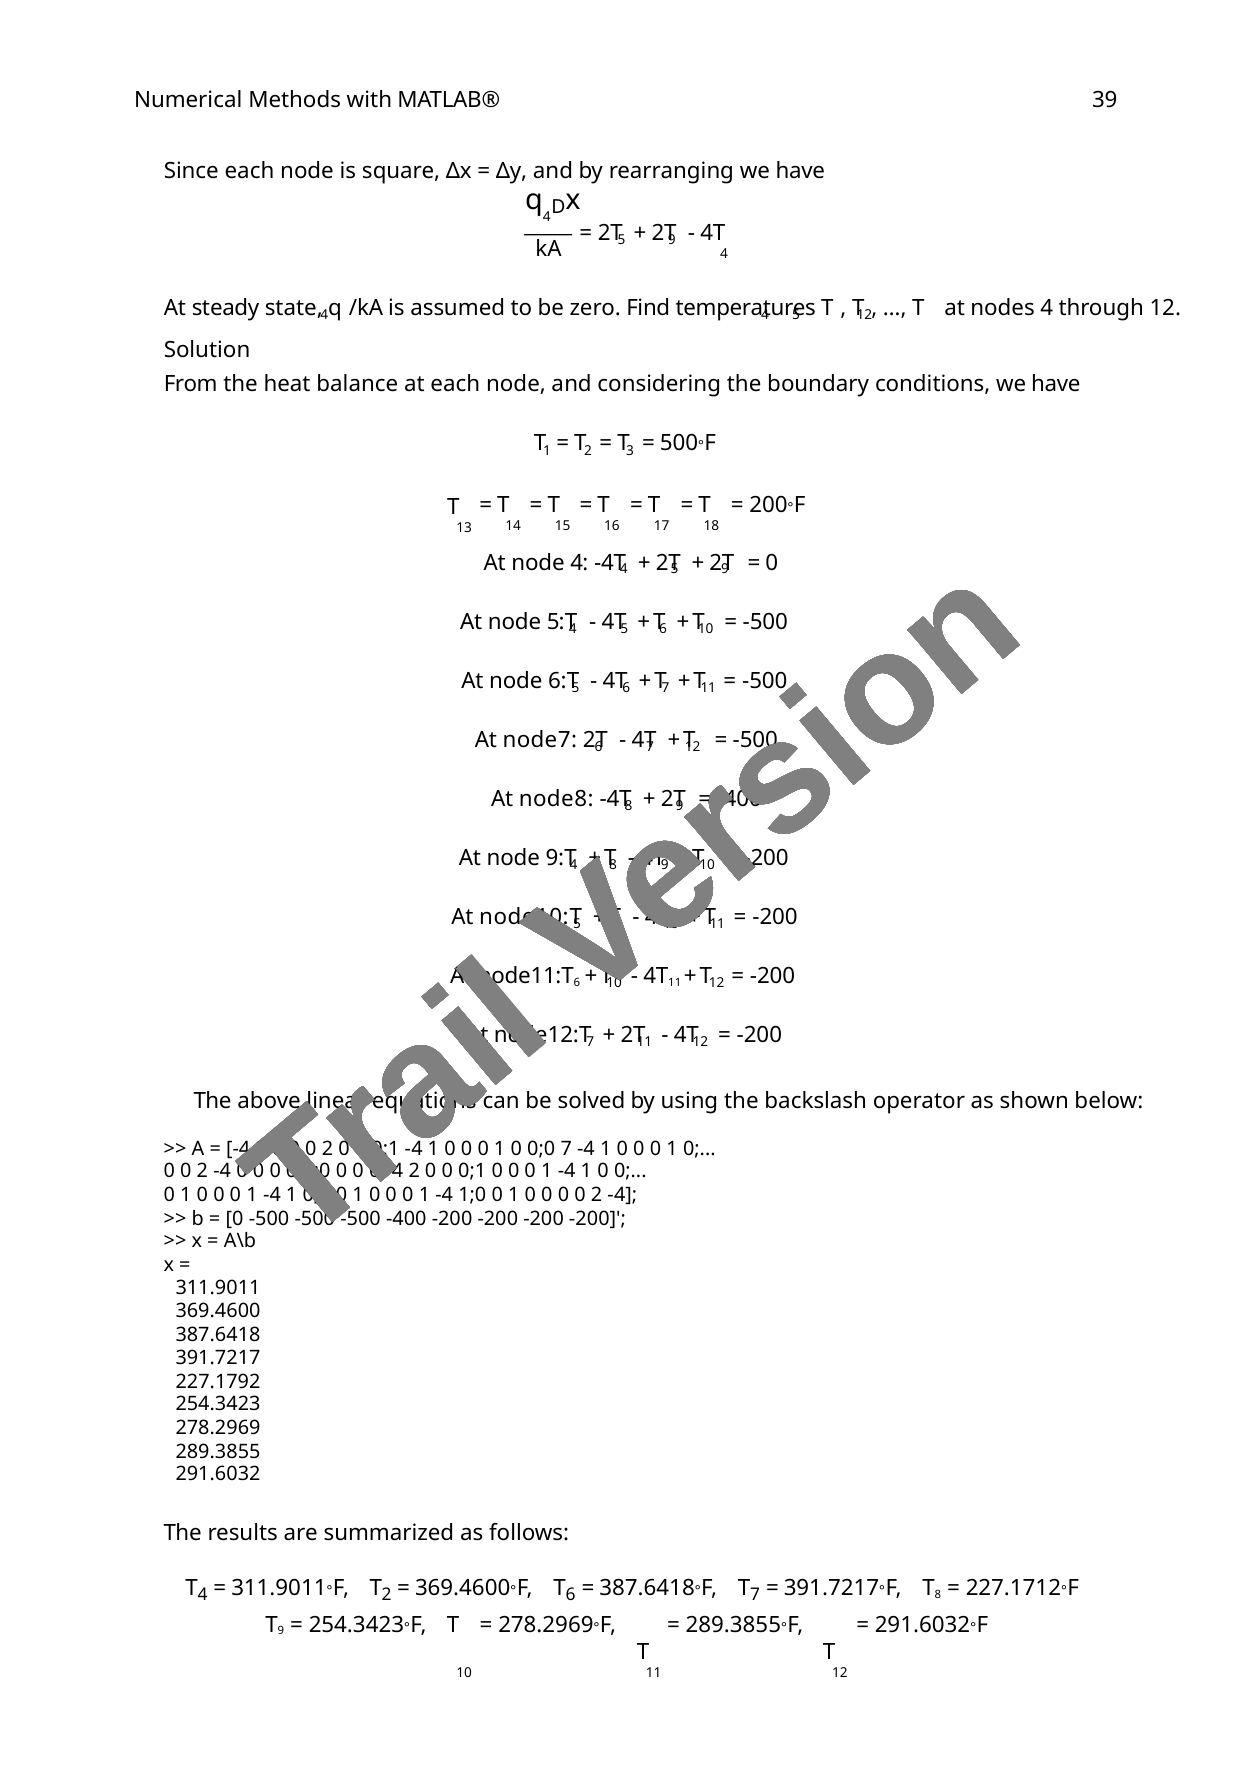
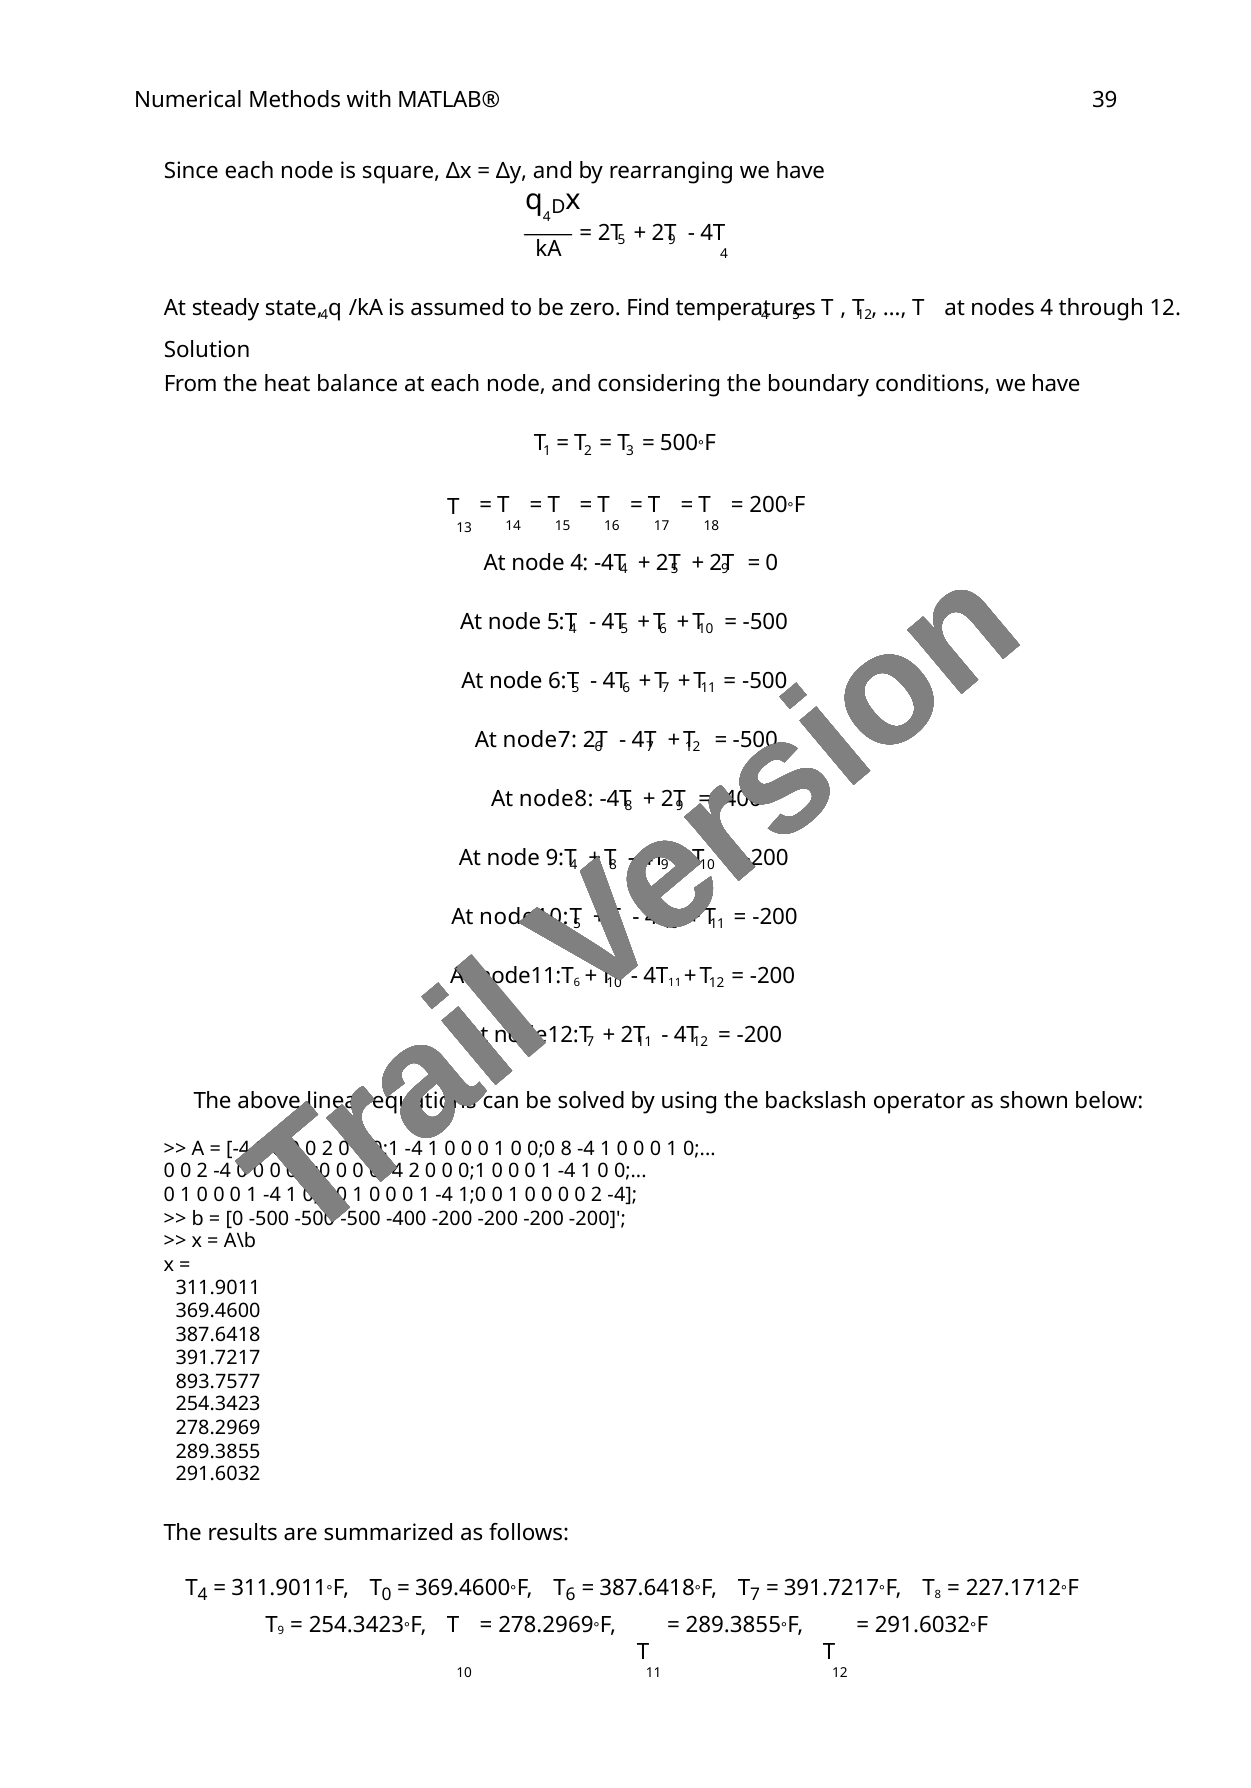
0;0 7: 7 -> 8 (566, 1148)
227.1792: 227.1792 -> 893.7577 (218, 1381)
T 2: 2 -> 0 (387, 1594)
